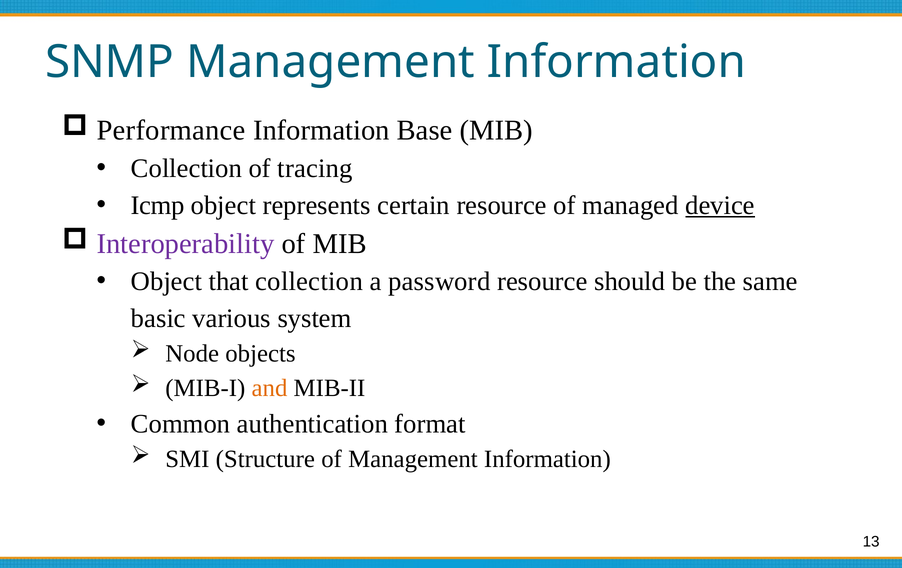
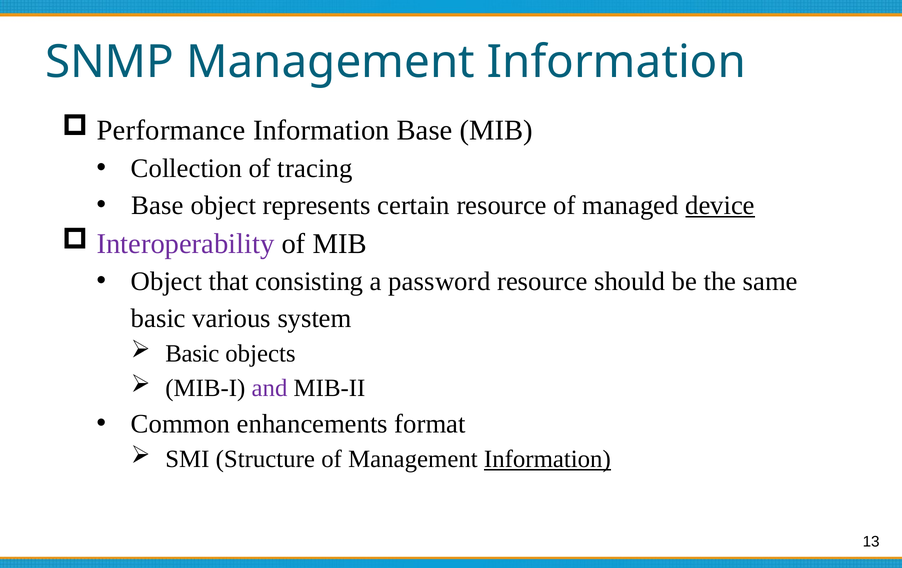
Icmp: Icmp -> Base (157, 205)
that collection: collection -> consisting (309, 282)
Node: Node -> Basic (192, 354)
and colour: orange -> purple (270, 388)
authentication: authentication -> enhancements (312, 424)
Information underline: none -> present (547, 459)
